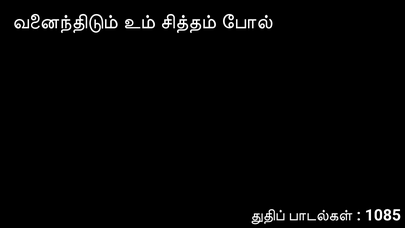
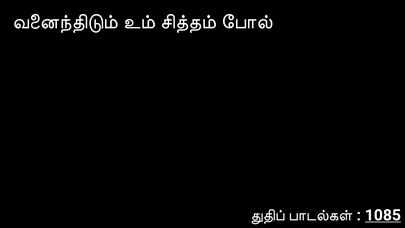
1085 underline: none -> present (383, 215)
